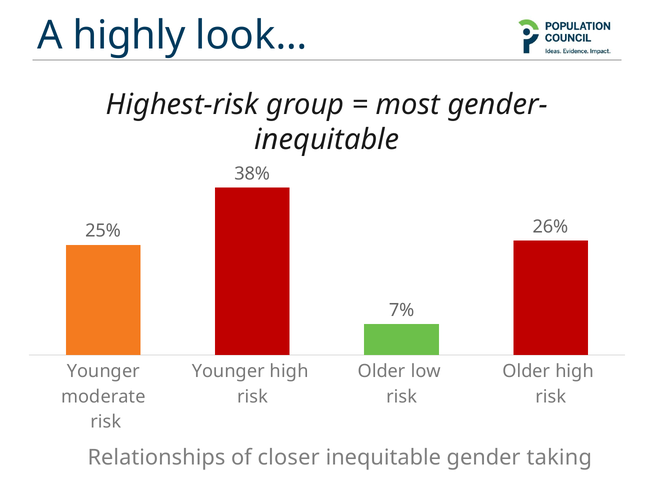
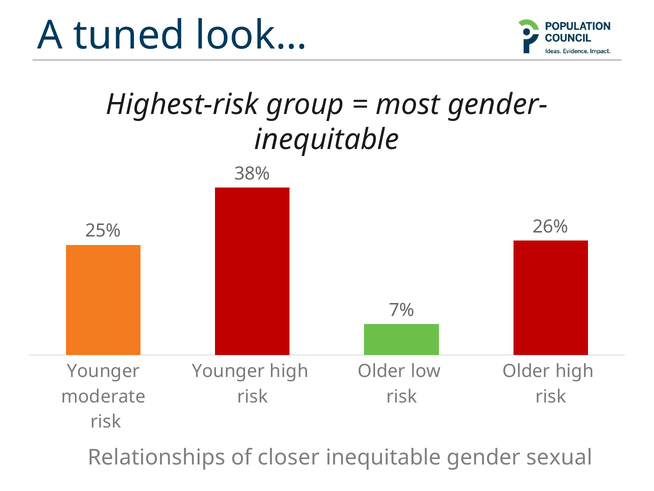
highly: highly -> tuned (129, 35)
taking: taking -> sexual (559, 457)
